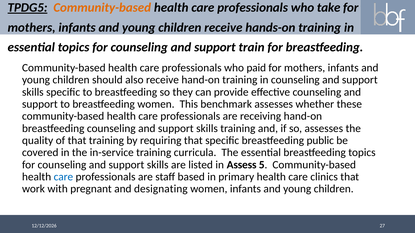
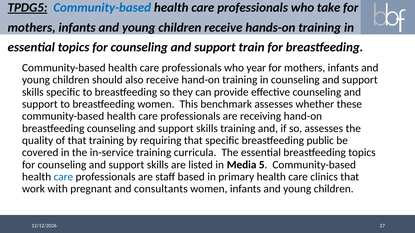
Community-based colour: orange -> blue (102, 8)
paid: paid -> year (256, 68)
Assess: Assess -> Media (242, 165)
designating: designating -> consultants (161, 189)
